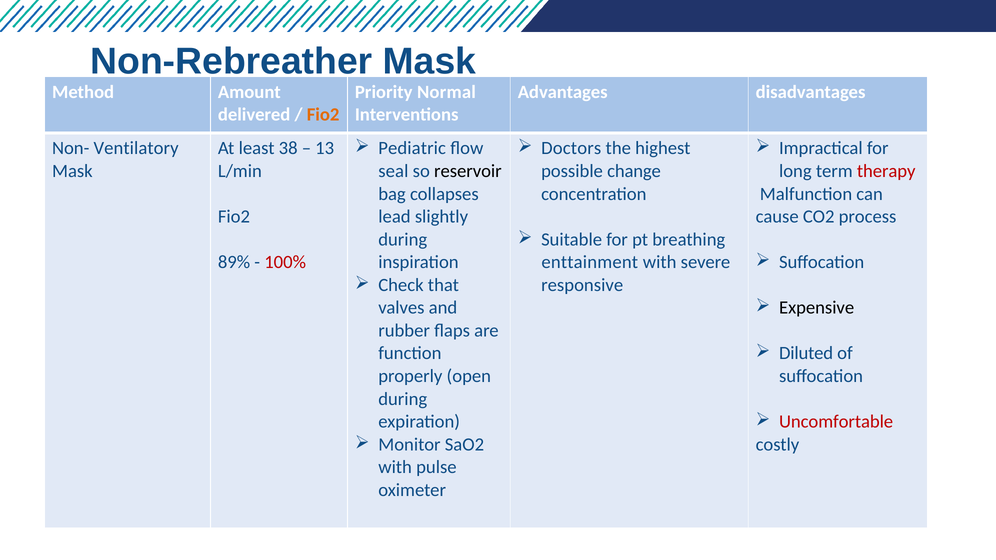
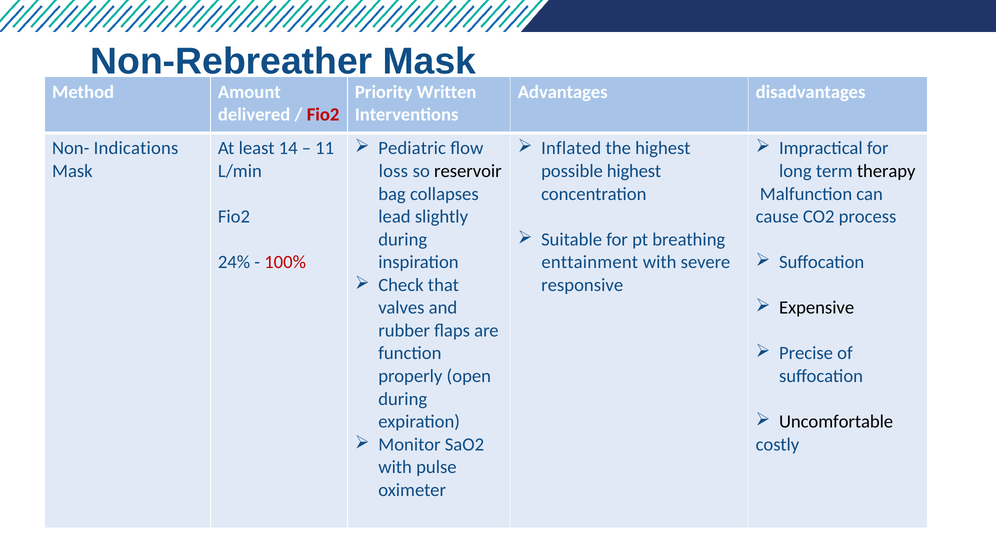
Normal: Normal -> Written (447, 92)
Fio2 colour: orange -> red (323, 115)
Doctors: Doctors -> Inflated (571, 148)
Ventilatory: Ventilatory -> Indications (136, 148)
38: 38 -> 14 (288, 148)
13: 13 -> 11 (325, 148)
seal: seal -> loss (393, 171)
possible change: change -> highest (634, 171)
therapy colour: red -> black (886, 171)
89%: 89% -> 24% (234, 262)
Diluted: Diluted -> Precise (806, 353)
Uncomfortable colour: red -> black (836, 422)
